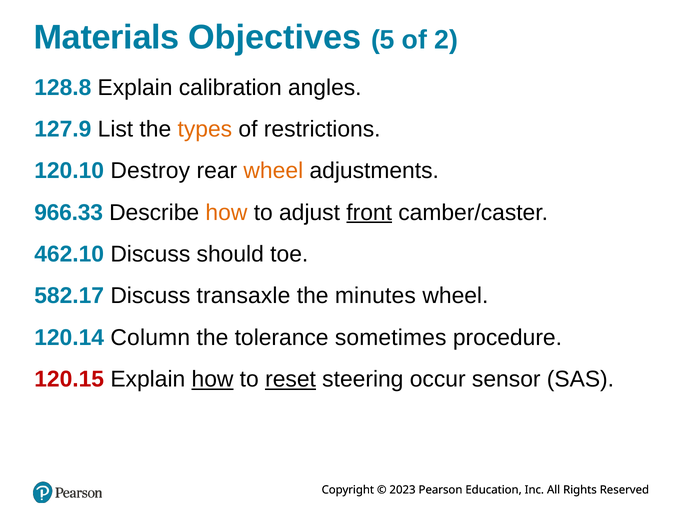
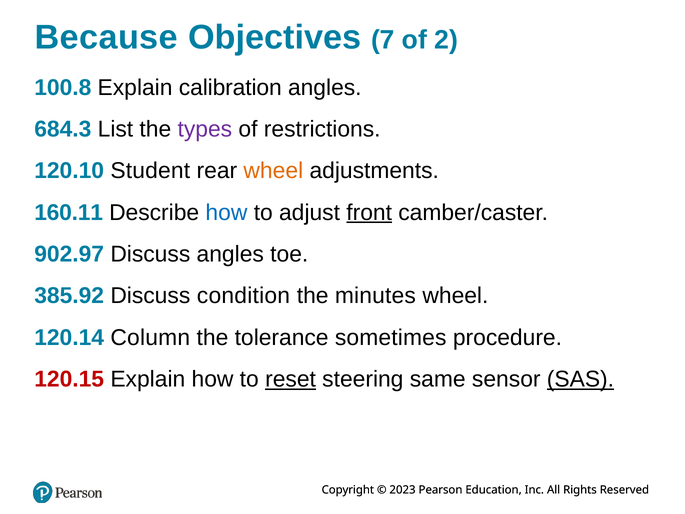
Materials: Materials -> Because (106, 38)
5: 5 -> 7 (383, 40)
128.8: 128.8 -> 100.8 (63, 87)
127.9: 127.9 -> 684.3 (63, 129)
types colour: orange -> purple (205, 129)
Destroy: Destroy -> Student (150, 171)
966.33: 966.33 -> 160.11 (69, 212)
how colour: orange -> blue (226, 212)
462.10: 462.10 -> 902.97 (69, 254)
Discuss should: should -> angles (230, 254)
582.17: 582.17 -> 385.92 (69, 296)
transaxle: transaxle -> condition (243, 296)
how underline: present -> none (213, 379)
occur: occur -> same (438, 379)
SAS underline: none -> present (580, 379)
